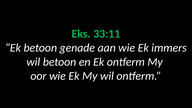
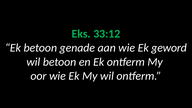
33:11: 33:11 -> 33:12 (107, 34)
immers: immers -> geword (169, 48)
